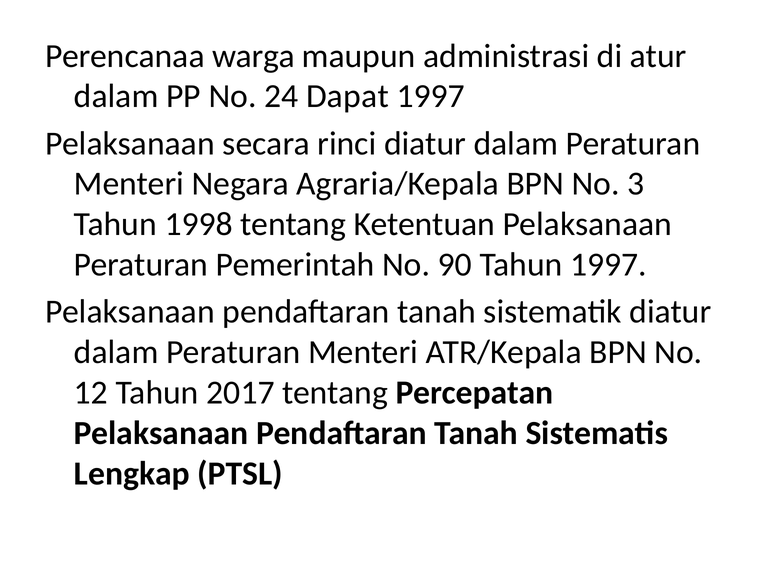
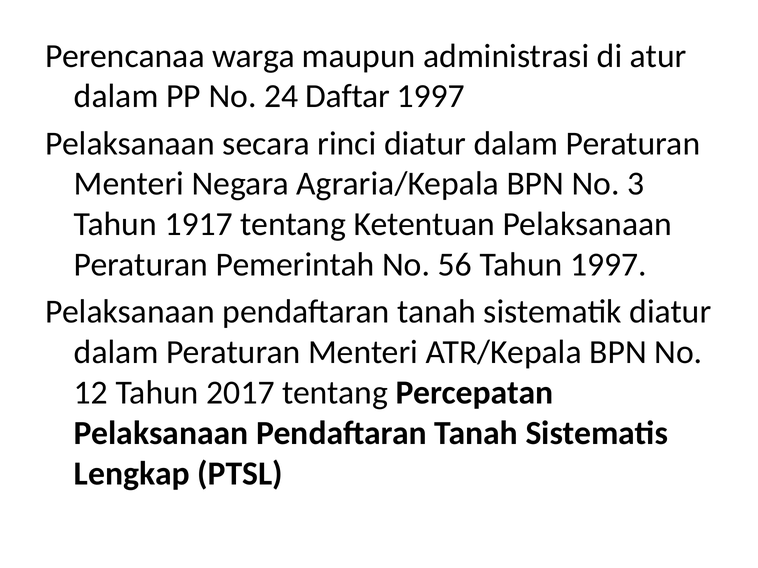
Dapat: Dapat -> Daftar (348, 96)
1998: 1998 -> 1917 (199, 224)
90: 90 -> 56 (455, 265)
